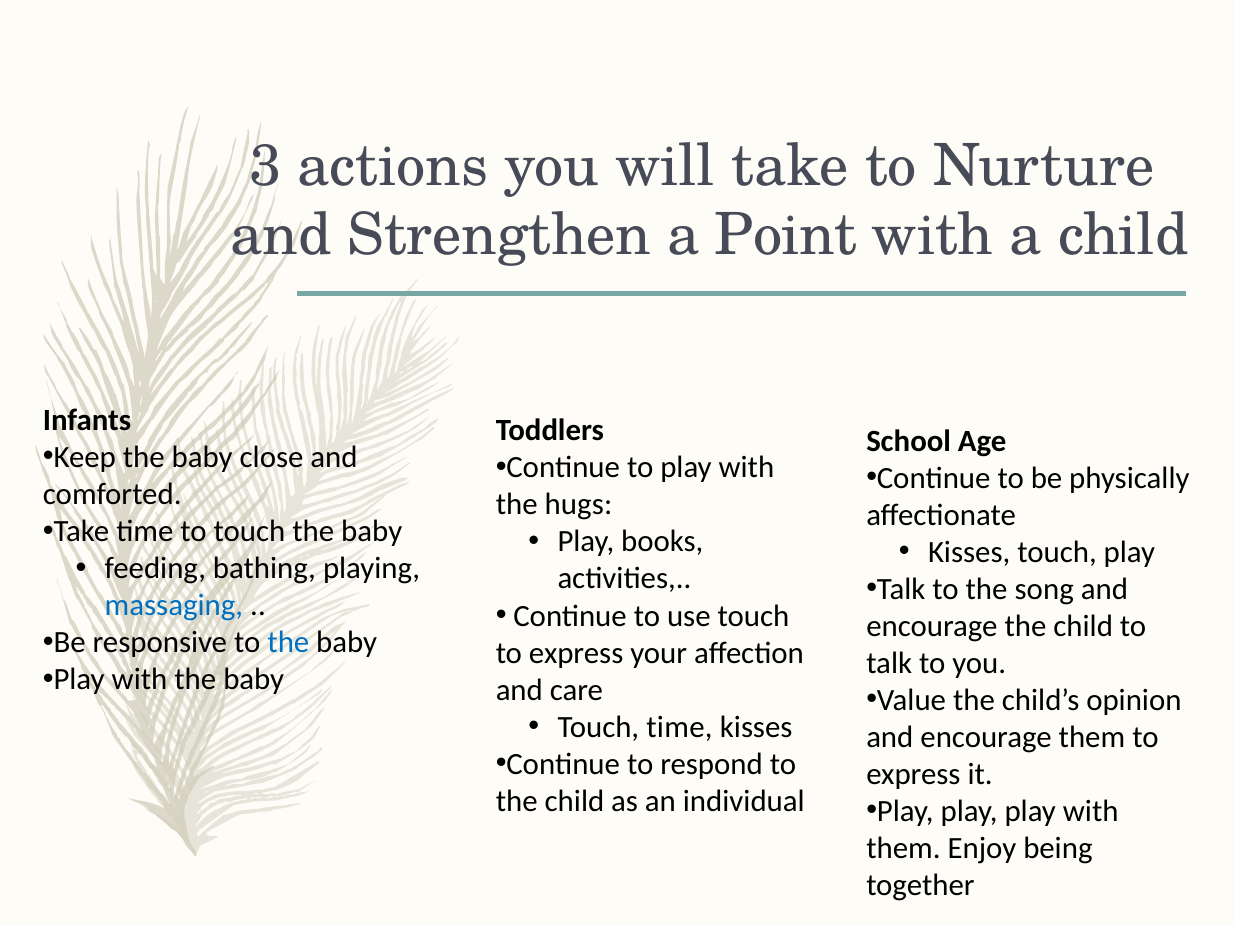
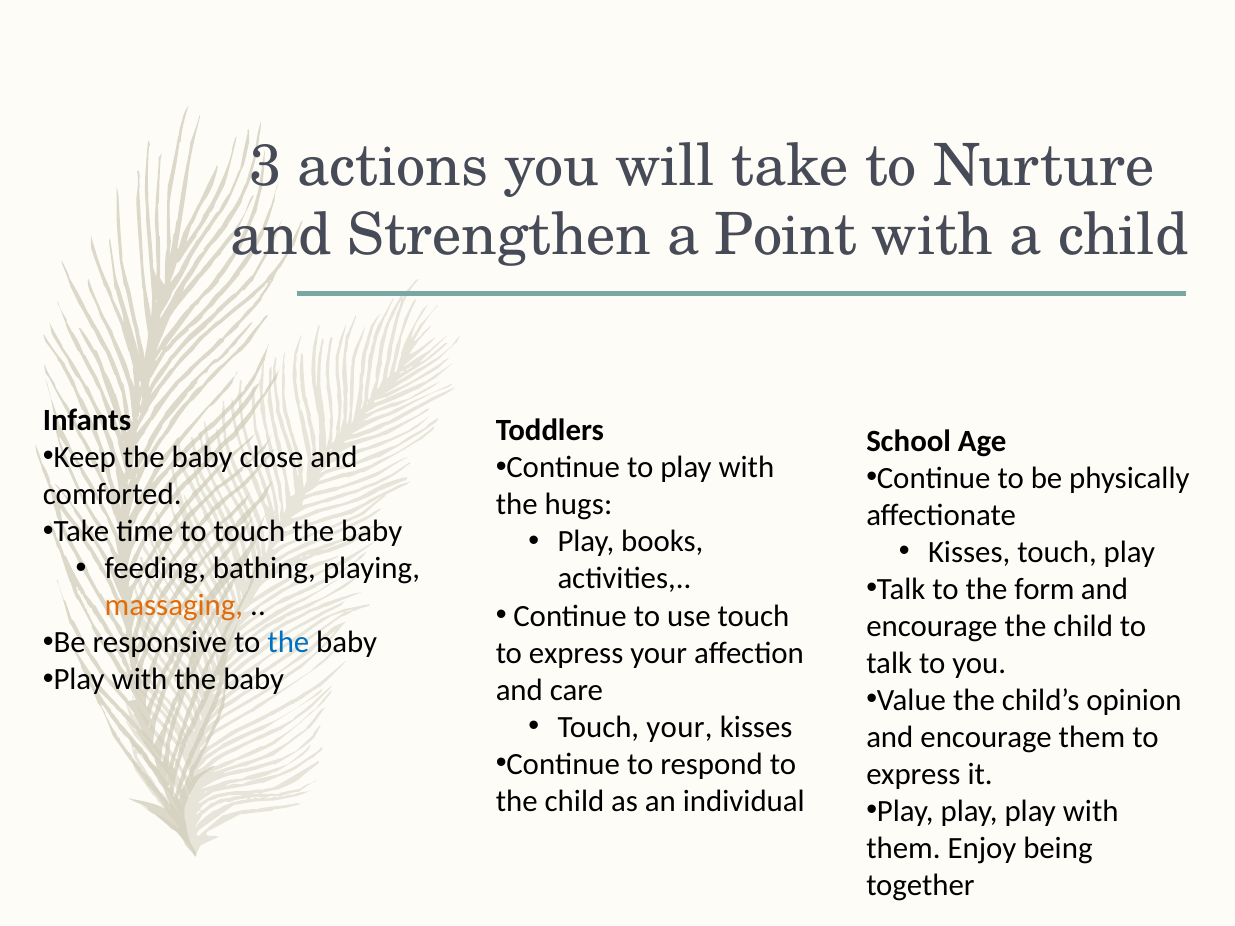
song: song -> form (1044, 589)
massaging colour: blue -> orange (174, 606)
Touch time: time -> your (679, 727)
